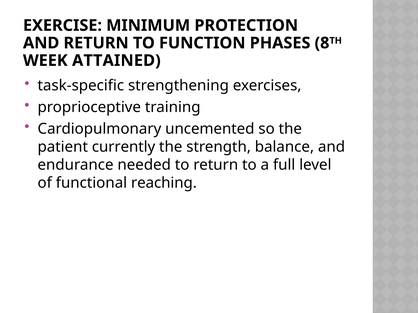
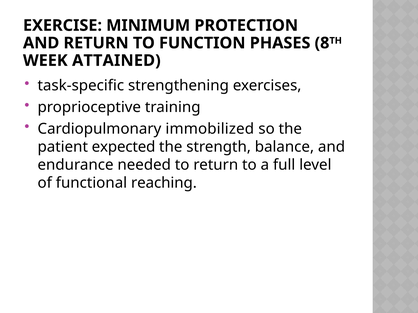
uncemented: uncemented -> immobilized (210, 129)
currently: currently -> expected (124, 147)
